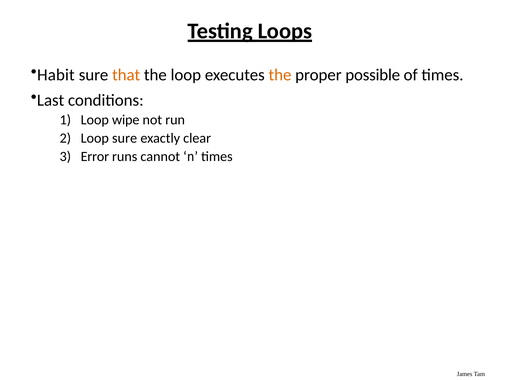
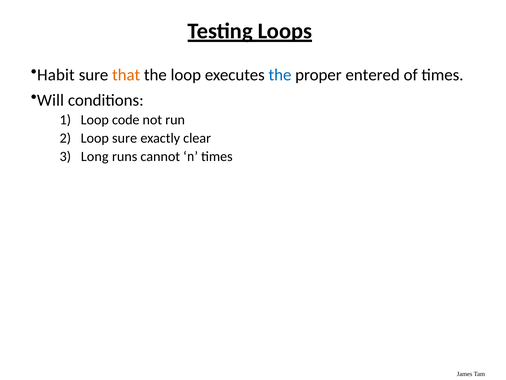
the colour: orange -> blue (280, 75)
possible: possible -> entered (373, 75)
Last: Last -> Will (50, 100)
wipe: wipe -> code (126, 120)
Error: Error -> Long (95, 156)
